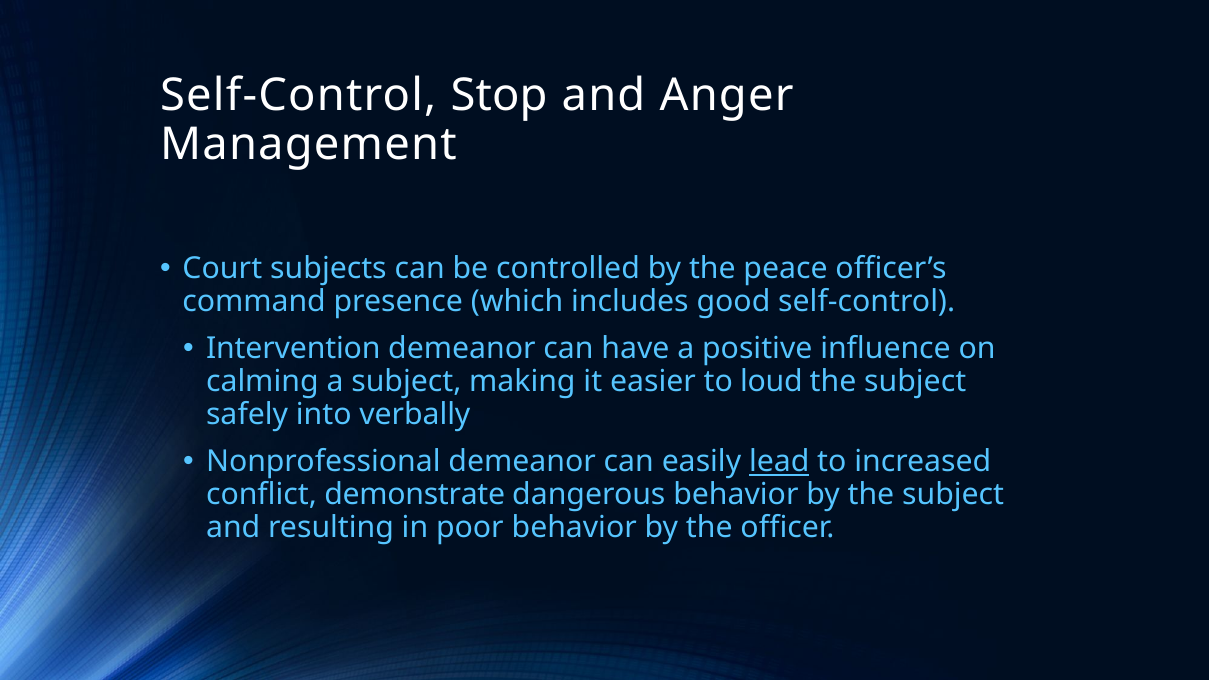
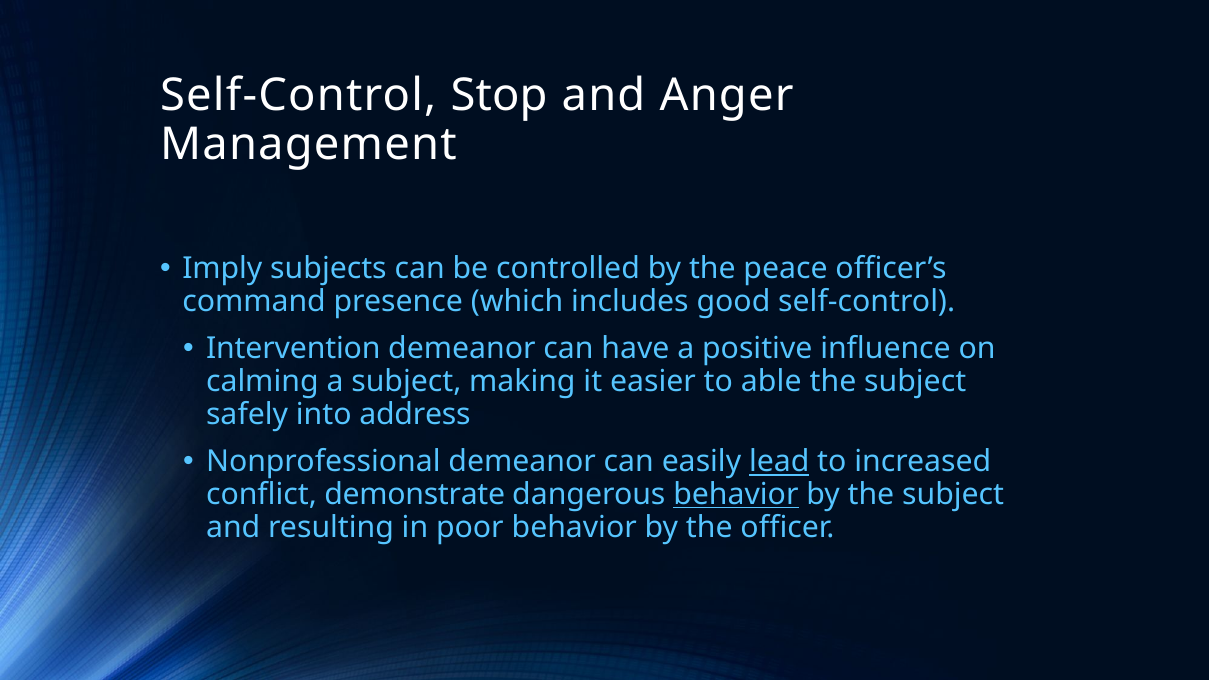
Court: Court -> Imply (222, 269)
loud: loud -> able (771, 382)
verbally: verbally -> address (415, 414)
behavior underline: none -> present (736, 495)
